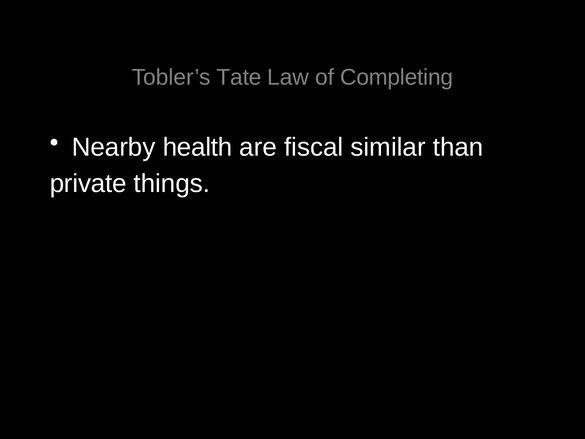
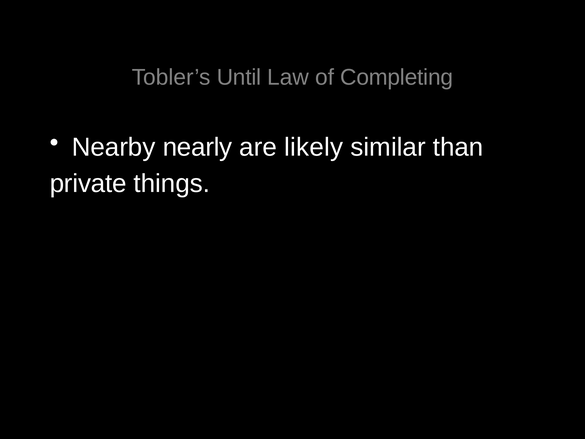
Tate: Tate -> Until (239, 77)
health: health -> nearly (197, 147)
fiscal: fiscal -> likely (314, 147)
